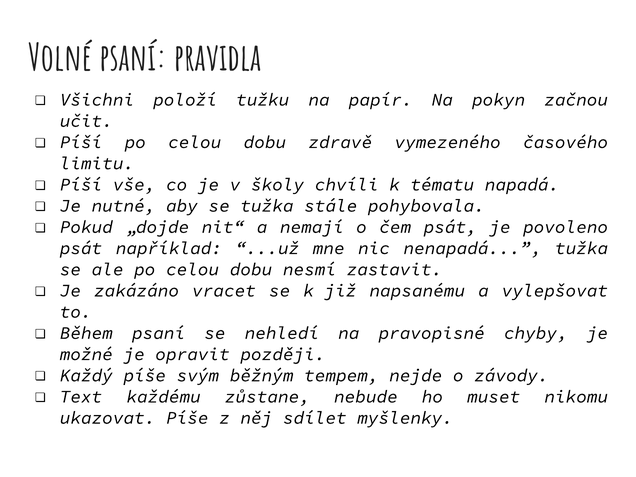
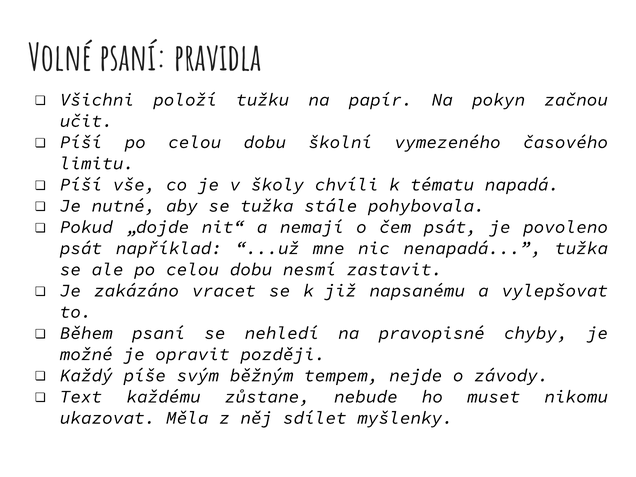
zdravě: zdravě -> školní (340, 142)
ukazovat Píše: Píše -> Měla (187, 418)
